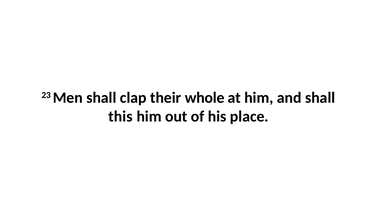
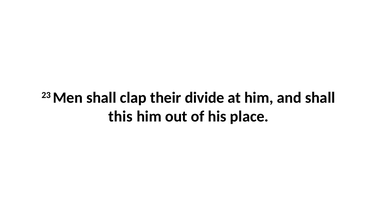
whole: whole -> divide (205, 98)
